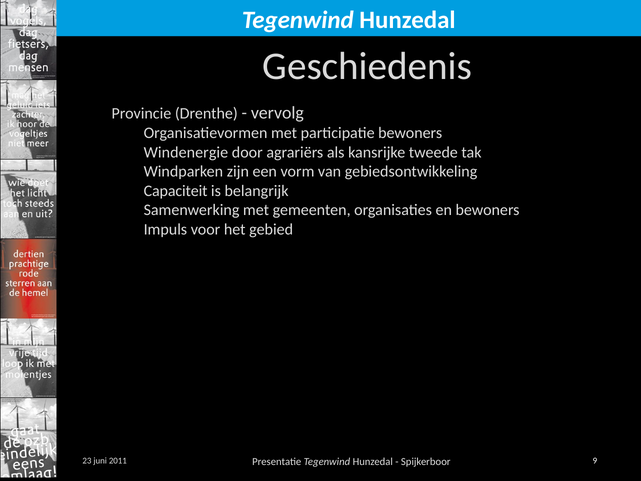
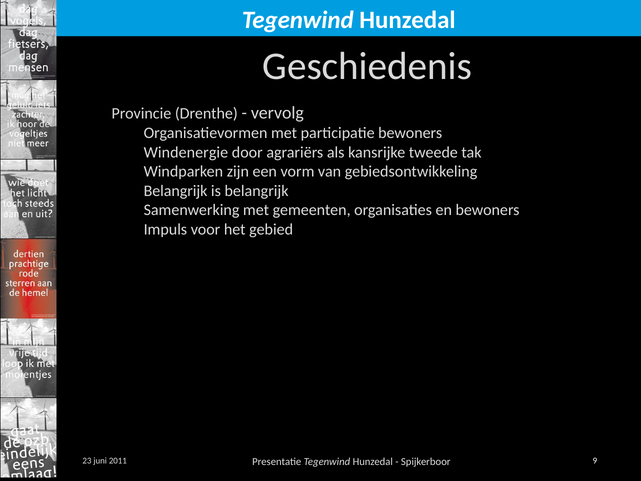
Capaciteit: Capaciteit -> Belangrijk (176, 191)
